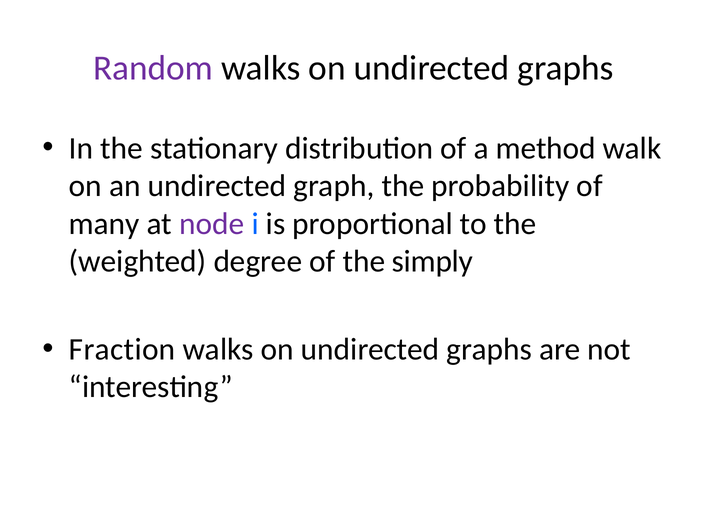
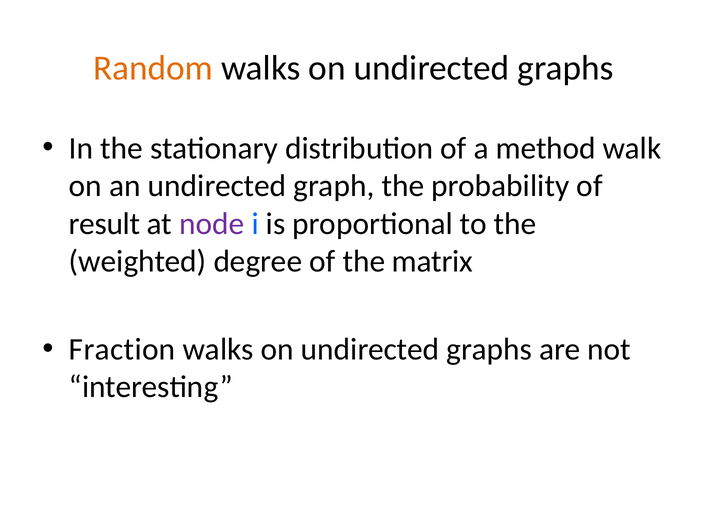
Random colour: purple -> orange (153, 68)
many: many -> result (104, 224)
simply: simply -> matrix (432, 261)
